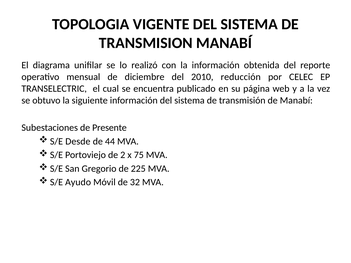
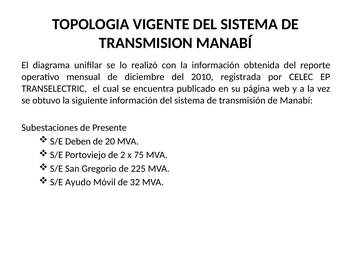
reducción: reducción -> registrada (241, 77)
Desde: Desde -> Deben (78, 141)
44: 44 -> 20 (110, 141)
